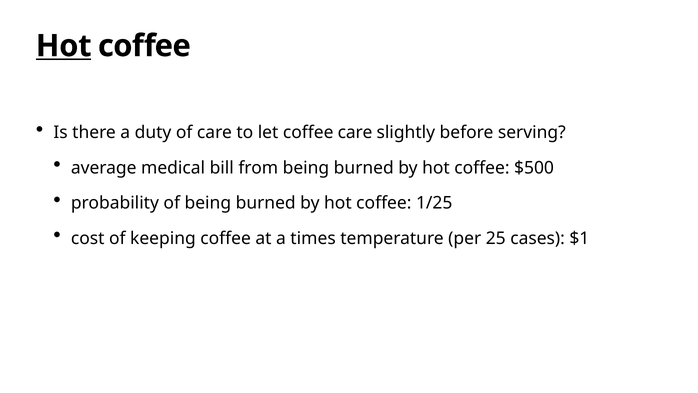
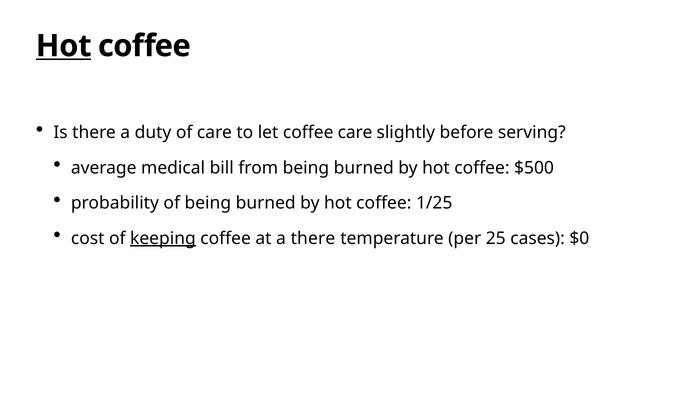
keeping underline: none -> present (163, 238)
a times: times -> there (313, 238)
$1: $1 -> $0 (579, 238)
